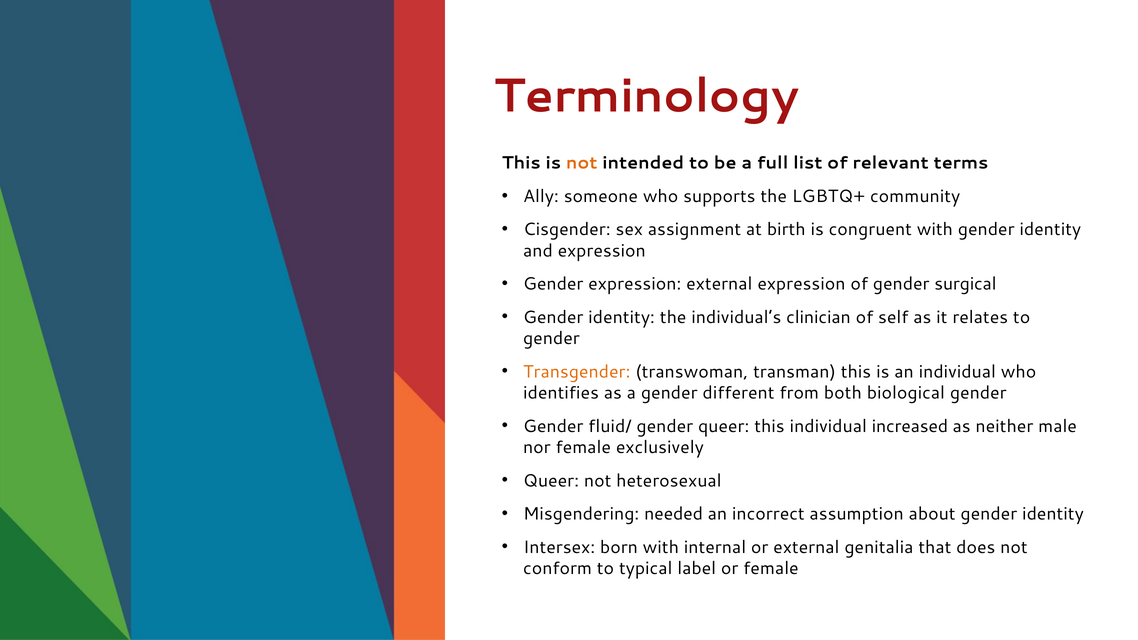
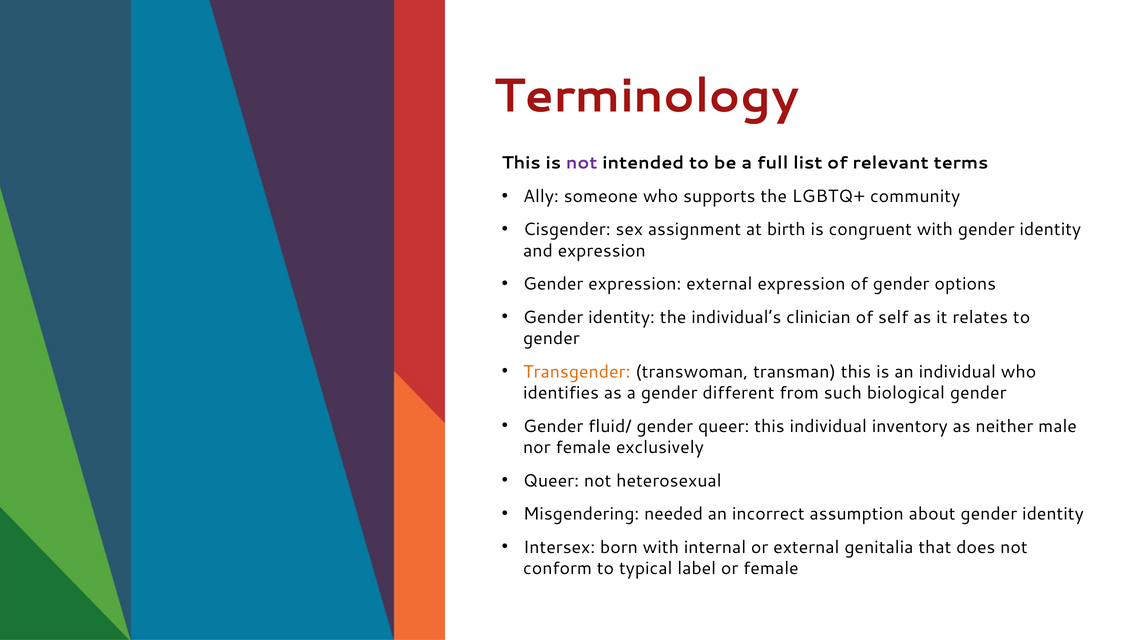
not colour: orange -> purple (582, 163)
surgical: surgical -> options (965, 284)
both: both -> such (843, 393)
increased: increased -> inventory (910, 426)
